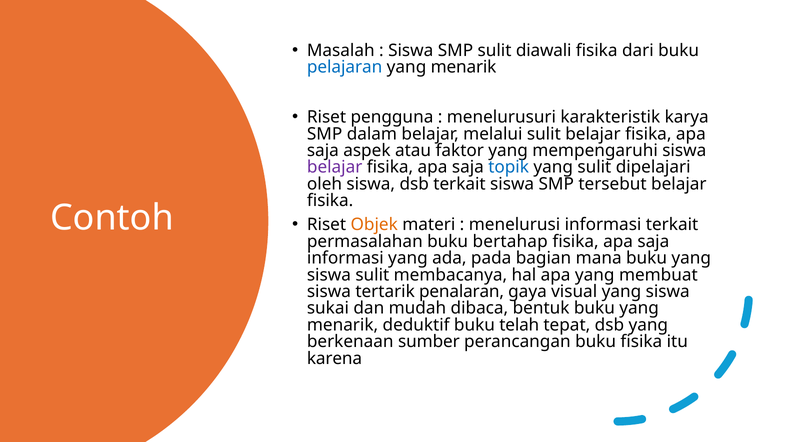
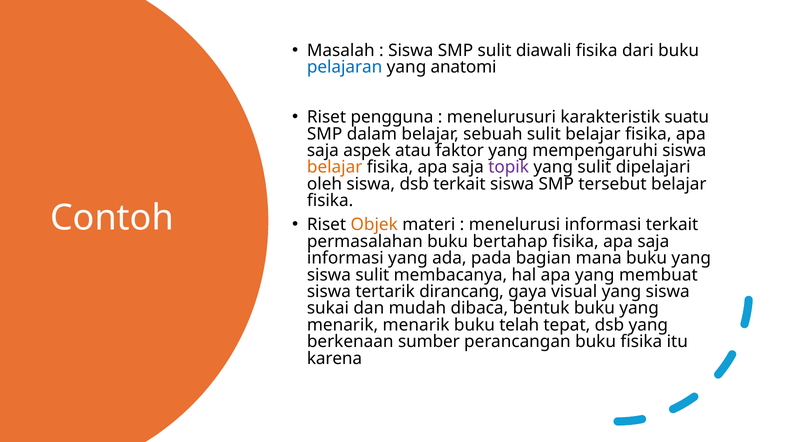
menarik: menarik -> anatomi (464, 67)
karya: karya -> suatu (687, 117)
melalui: melalui -> sebuah (493, 134)
belajar colour: purple -> orange (335, 167)
topik colour: blue -> purple (509, 167)
penalaran: penalaran -> dirancang (462, 291)
menarik deduktif: deduktif -> menarik (416, 325)
